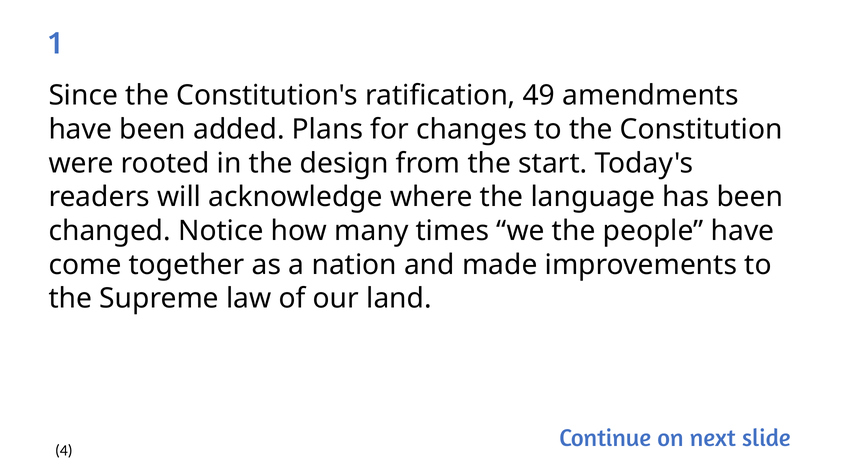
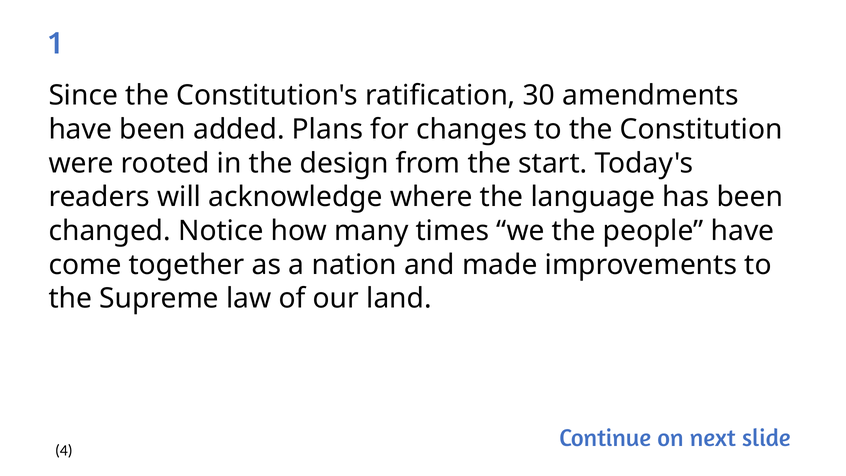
49: 49 -> 30 (539, 95)
